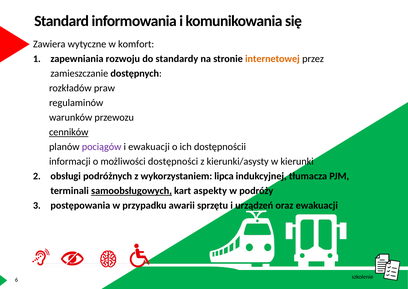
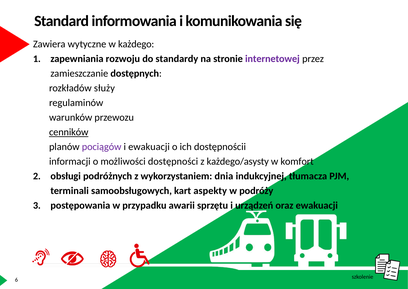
komfort: komfort -> każdego (136, 44)
internetowej colour: orange -> purple (272, 59)
praw: praw -> służy (104, 88)
kierunki/asysty: kierunki/asysty -> każdego/asysty (238, 161)
kierunki: kierunki -> komfort (297, 161)
lipca: lipca -> dnia (224, 176)
samoobsługowych underline: present -> none (132, 191)
